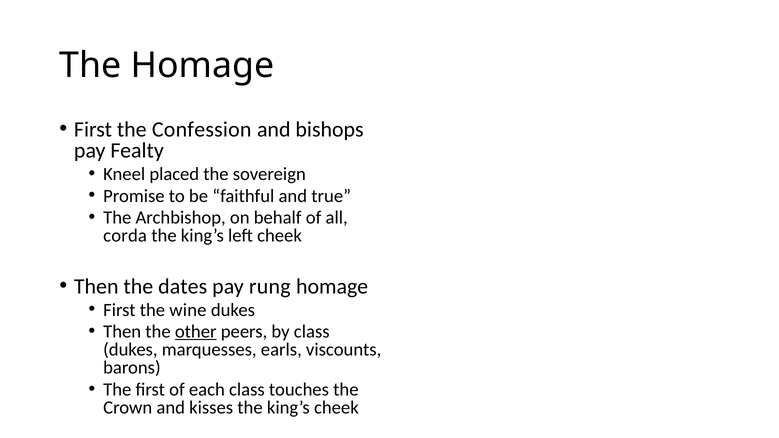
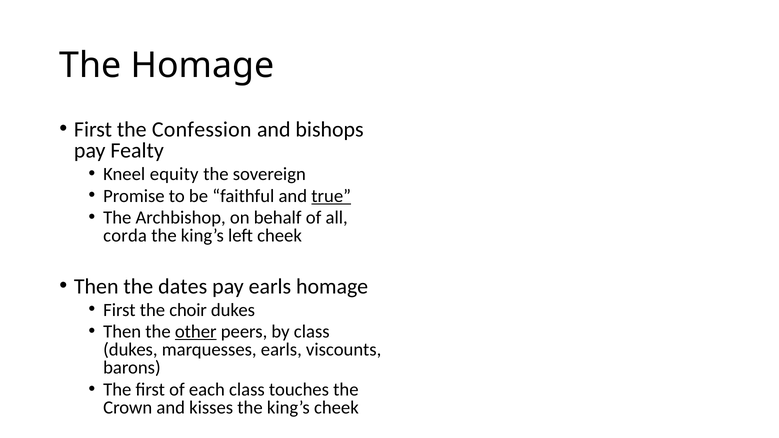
placed: placed -> equity (174, 174)
true underline: none -> present (331, 196)
pay rung: rung -> earls (270, 286)
wine: wine -> choir (188, 310)
